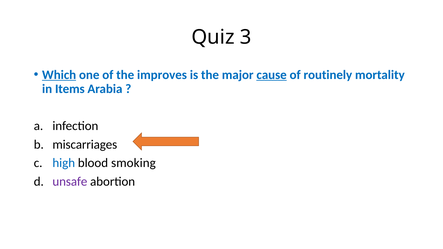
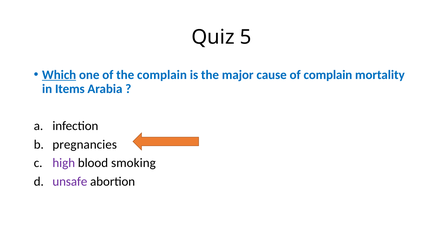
3: 3 -> 5 (246, 37)
the improves: improves -> complain (162, 75)
cause underline: present -> none (272, 75)
of routinely: routinely -> complain (328, 75)
miscarriages: miscarriages -> pregnancies (85, 145)
high colour: blue -> purple (64, 163)
